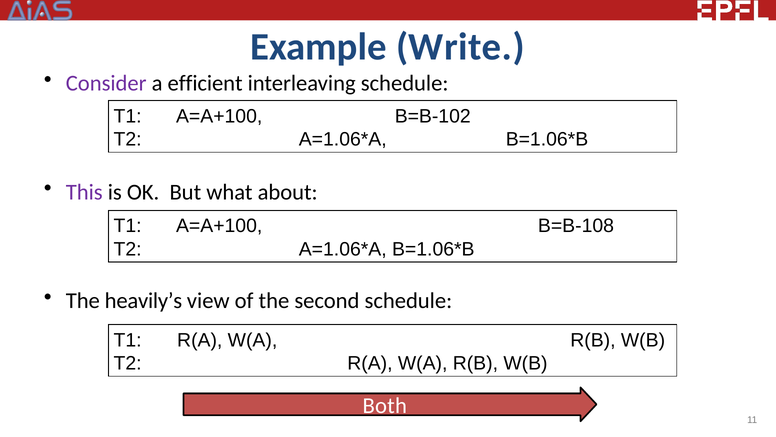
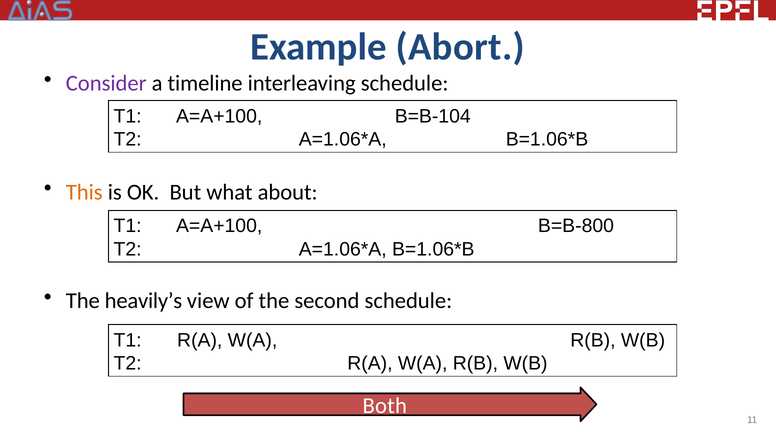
Write: Write -> Abort (460, 47)
efficient: efficient -> timeline (205, 83)
B=B-102: B=B-102 -> B=B-104 (433, 116)
This colour: purple -> orange (84, 192)
B=B-108: B=B-108 -> B=B-800 (576, 226)
